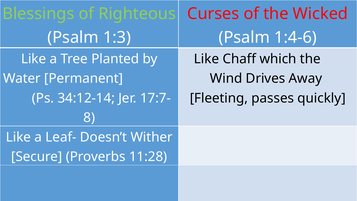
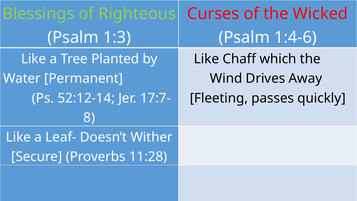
34:12-14: 34:12-14 -> 52:12-14 (86, 98)
